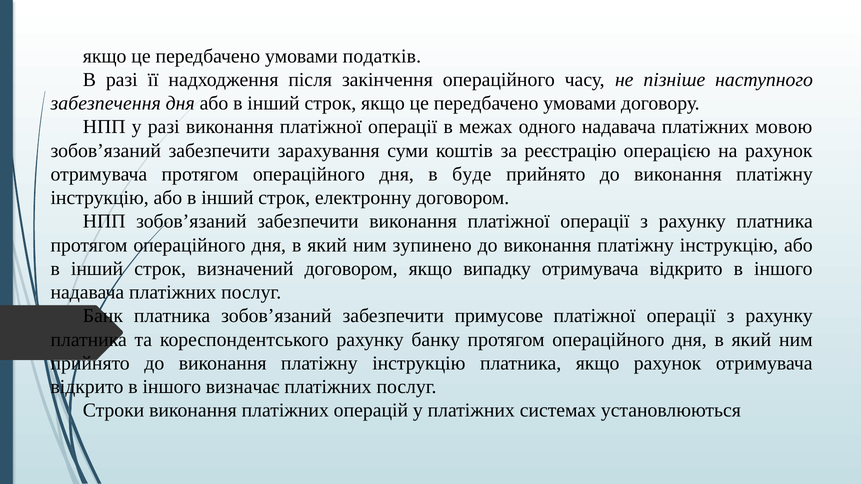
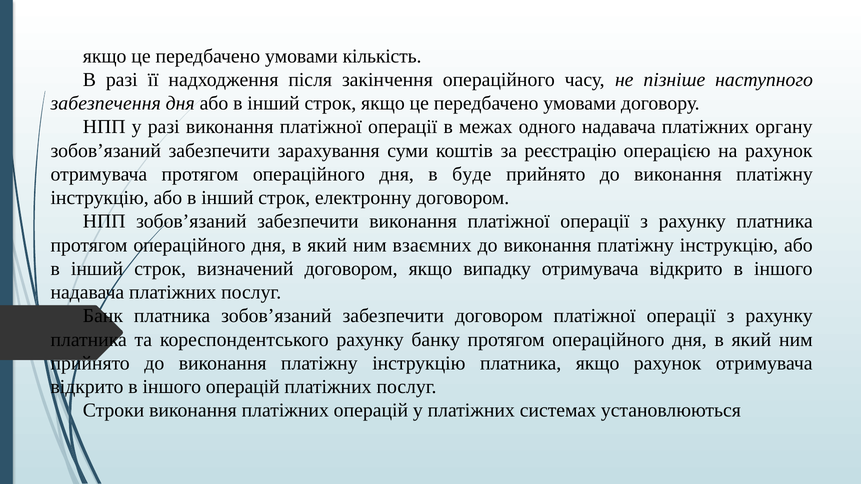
податків: податків -> кількість (382, 56)
мовою: мовою -> органу (784, 127)
зупинено: зупинено -> взаємних (432, 245)
забезпечити примусове: примусове -> договором (499, 316)
іншого визначає: визначає -> операцій (243, 387)
